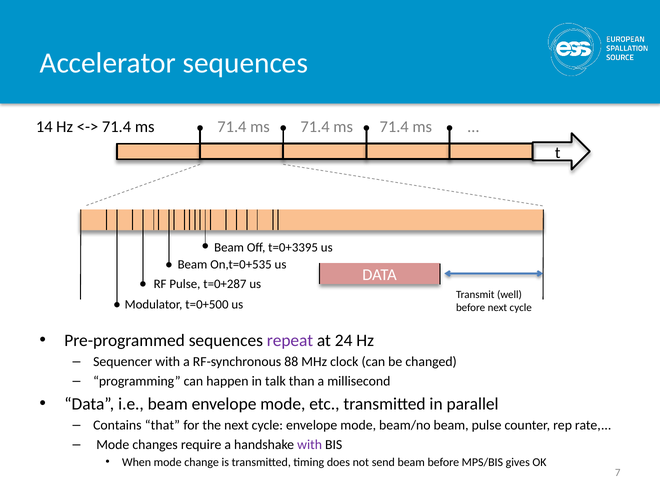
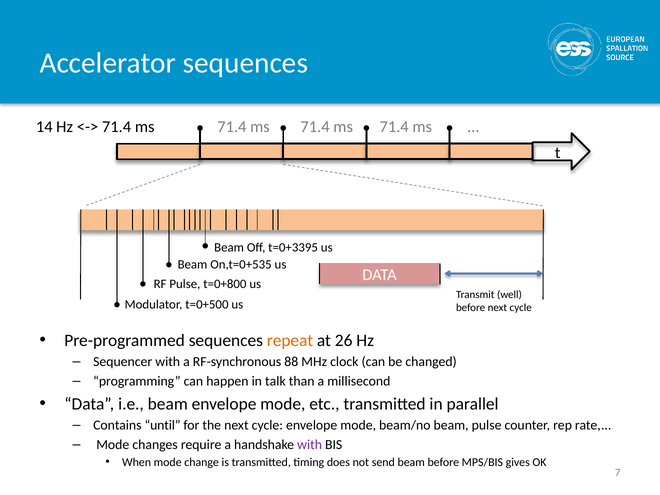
t=0+287: t=0+287 -> t=0+800 (225, 284)
repeat colour: purple -> orange (290, 340)
24: 24 -> 26 (344, 340)
that: that -> until (163, 425)
